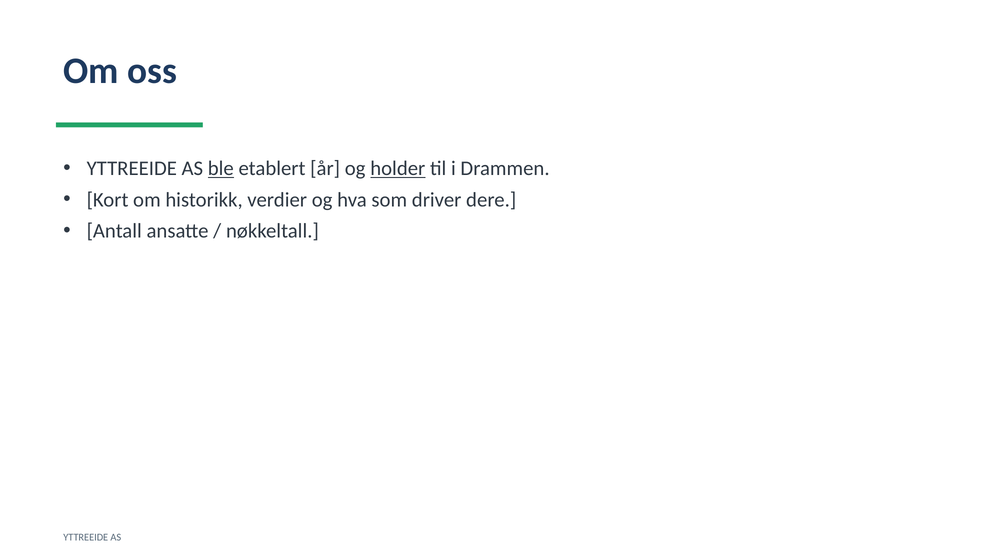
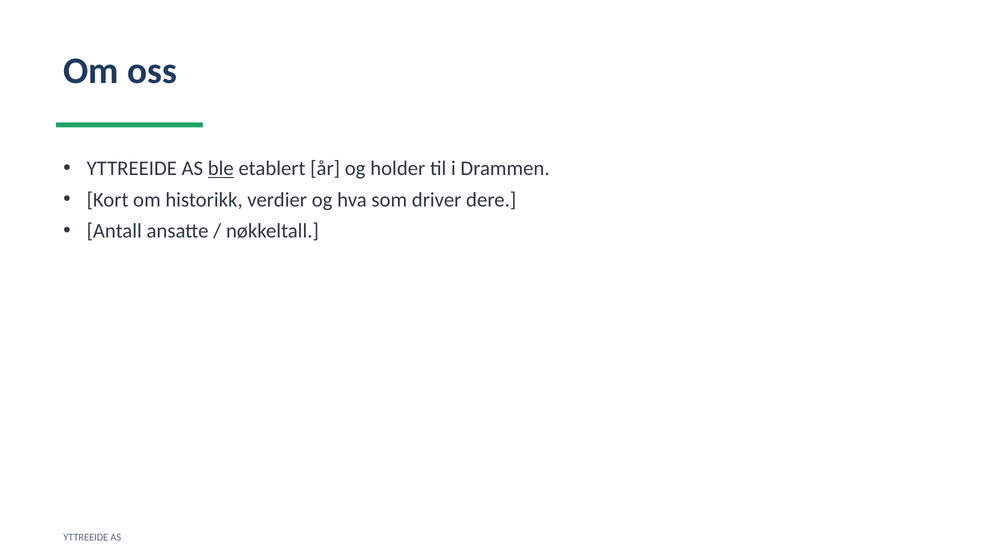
holder underline: present -> none (398, 169)
